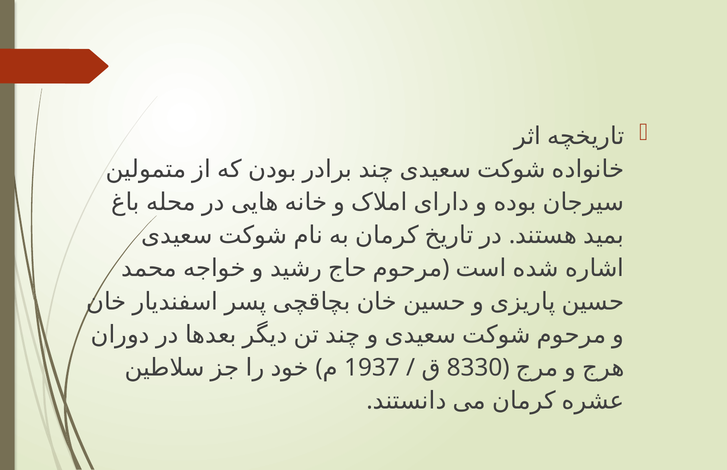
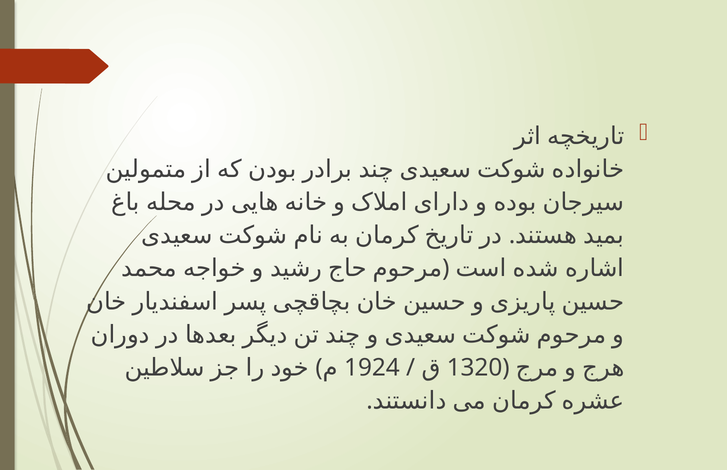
1937: 1937 -> 1924 (372, 368)
8330: 8330 -> 1320 (475, 368)
